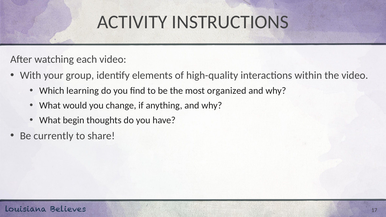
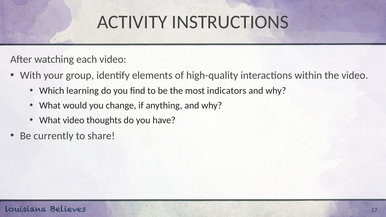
organized: organized -> indicators (227, 91)
What begin: begin -> video (74, 120)
